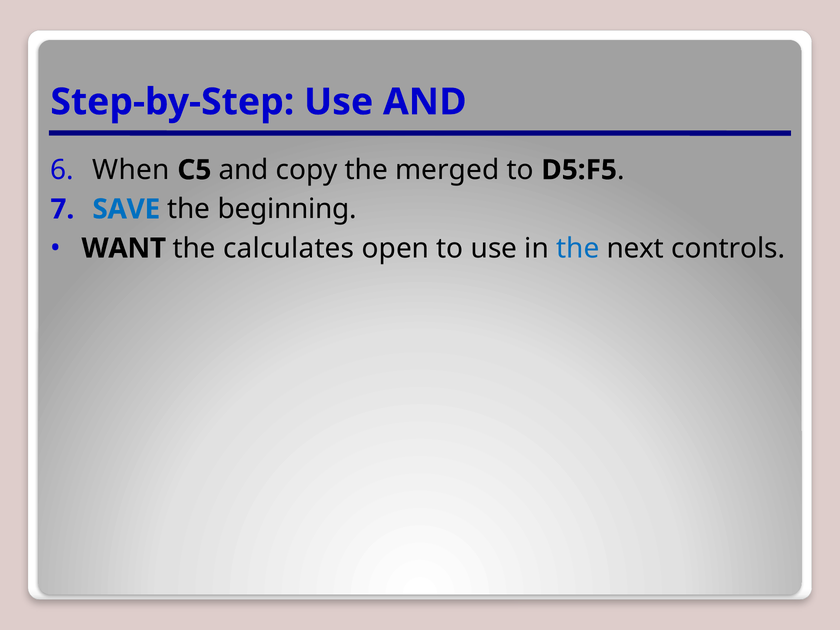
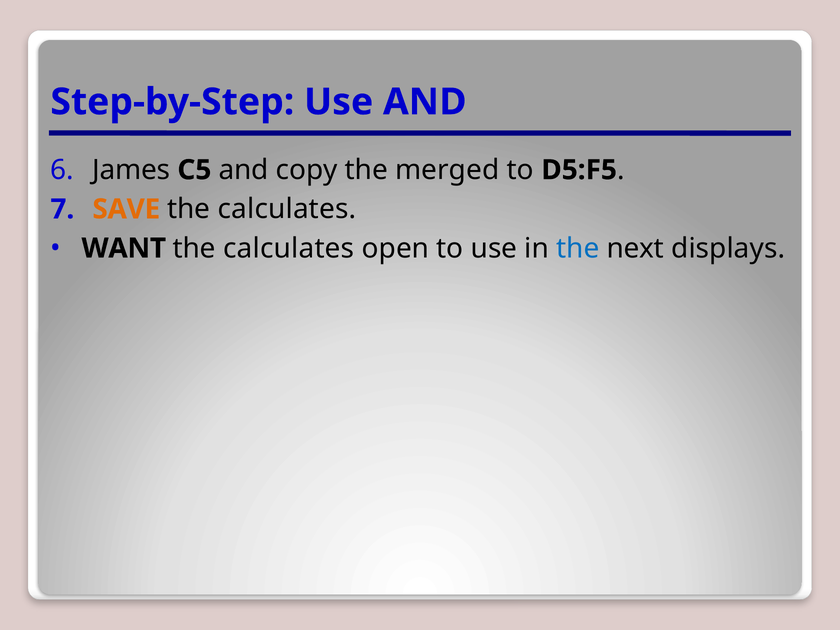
When: When -> James (131, 170)
SAVE colour: blue -> orange (126, 209)
beginning: beginning -> calculates (287, 209)
controls: controls -> displays (728, 248)
